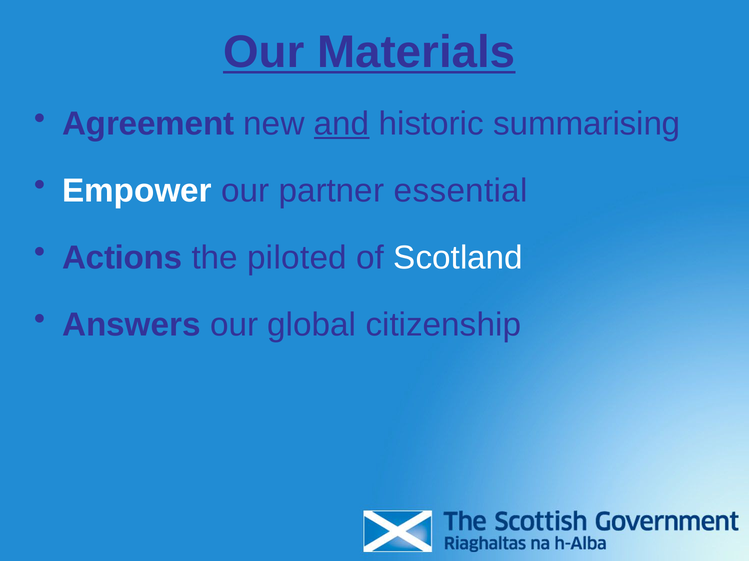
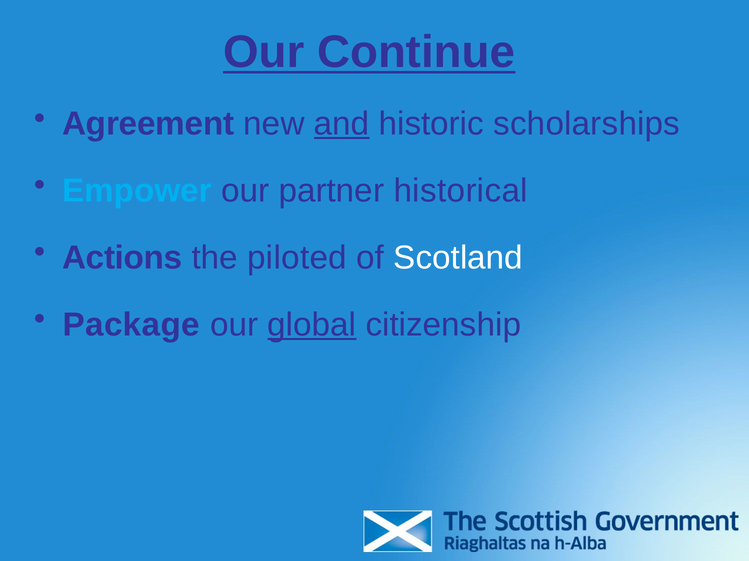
Materials: Materials -> Continue (416, 52)
summarising: summarising -> scholarships (587, 124)
Empower colour: white -> light blue (137, 191)
essential: essential -> historical (461, 191)
Answers: Answers -> Package (131, 325)
global underline: none -> present (312, 325)
